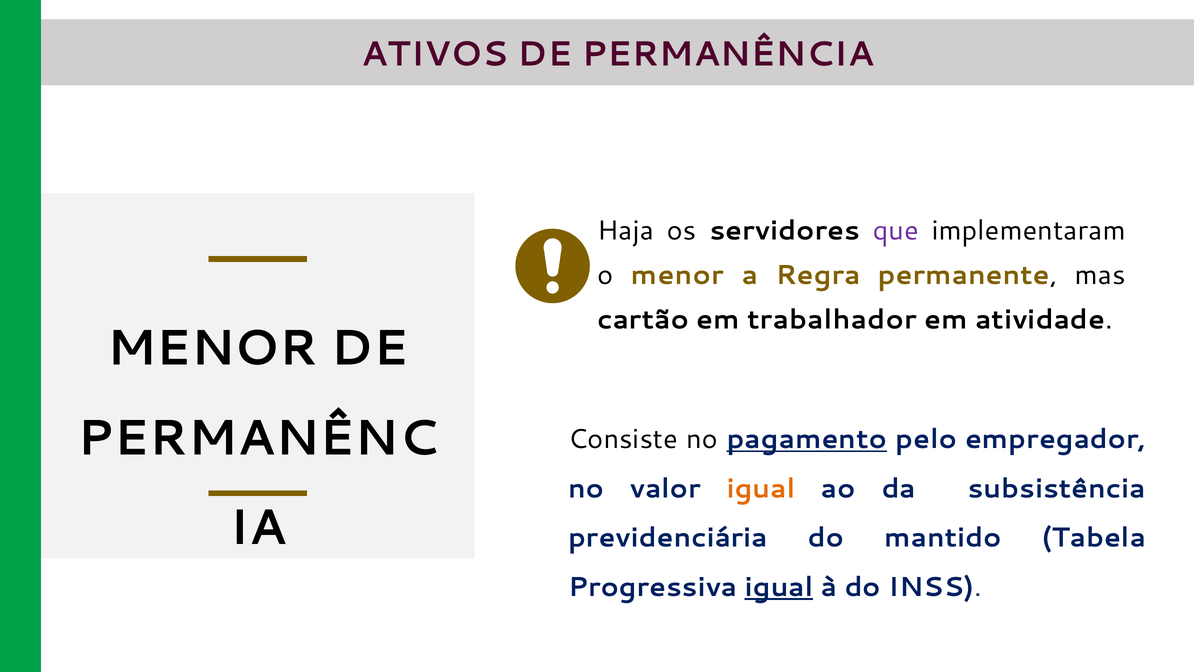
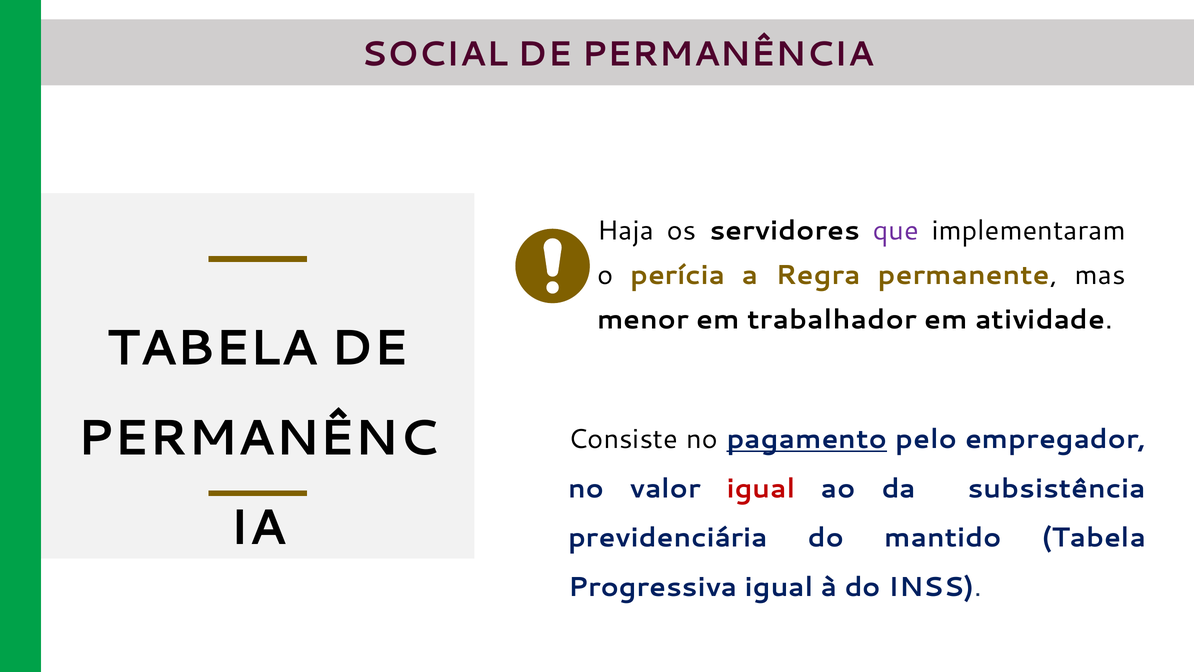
ATIVOS: ATIVOS -> SOCIAL (435, 54)
o menor: menor -> perícia (678, 275)
cartão: cartão -> menor (643, 319)
MENOR: MENOR -> TABELA (212, 348)
igual colour: orange -> red (761, 488)
igual underline: present -> none (779, 587)
